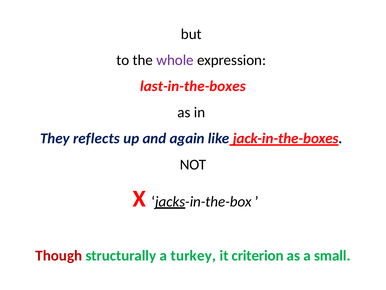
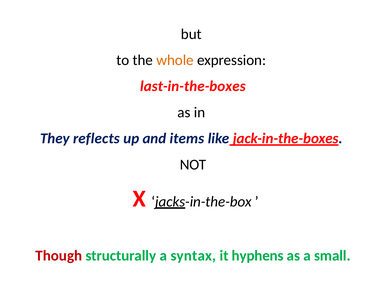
whole colour: purple -> orange (175, 60)
again: again -> items (187, 138)
turkey: turkey -> syntax (193, 255)
criterion: criterion -> hyphens (258, 255)
